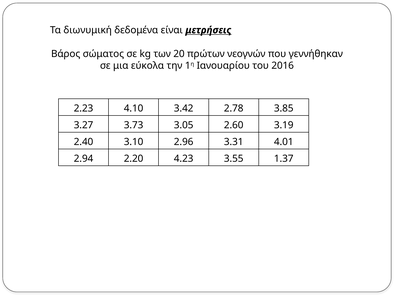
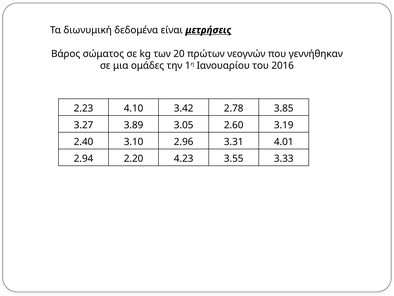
εύκολα: εύκολα -> ομάδες (148, 66)
3.73: 3.73 -> 3.89 (134, 125)
1.37: 1.37 -> 3.33 (284, 158)
